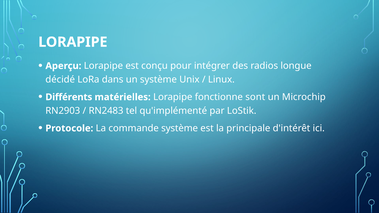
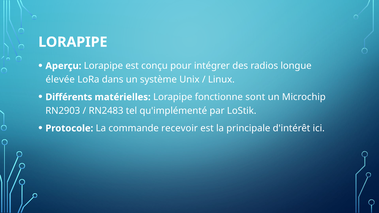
décidé: décidé -> élevée (60, 80)
commande système: système -> recevoir (180, 128)
